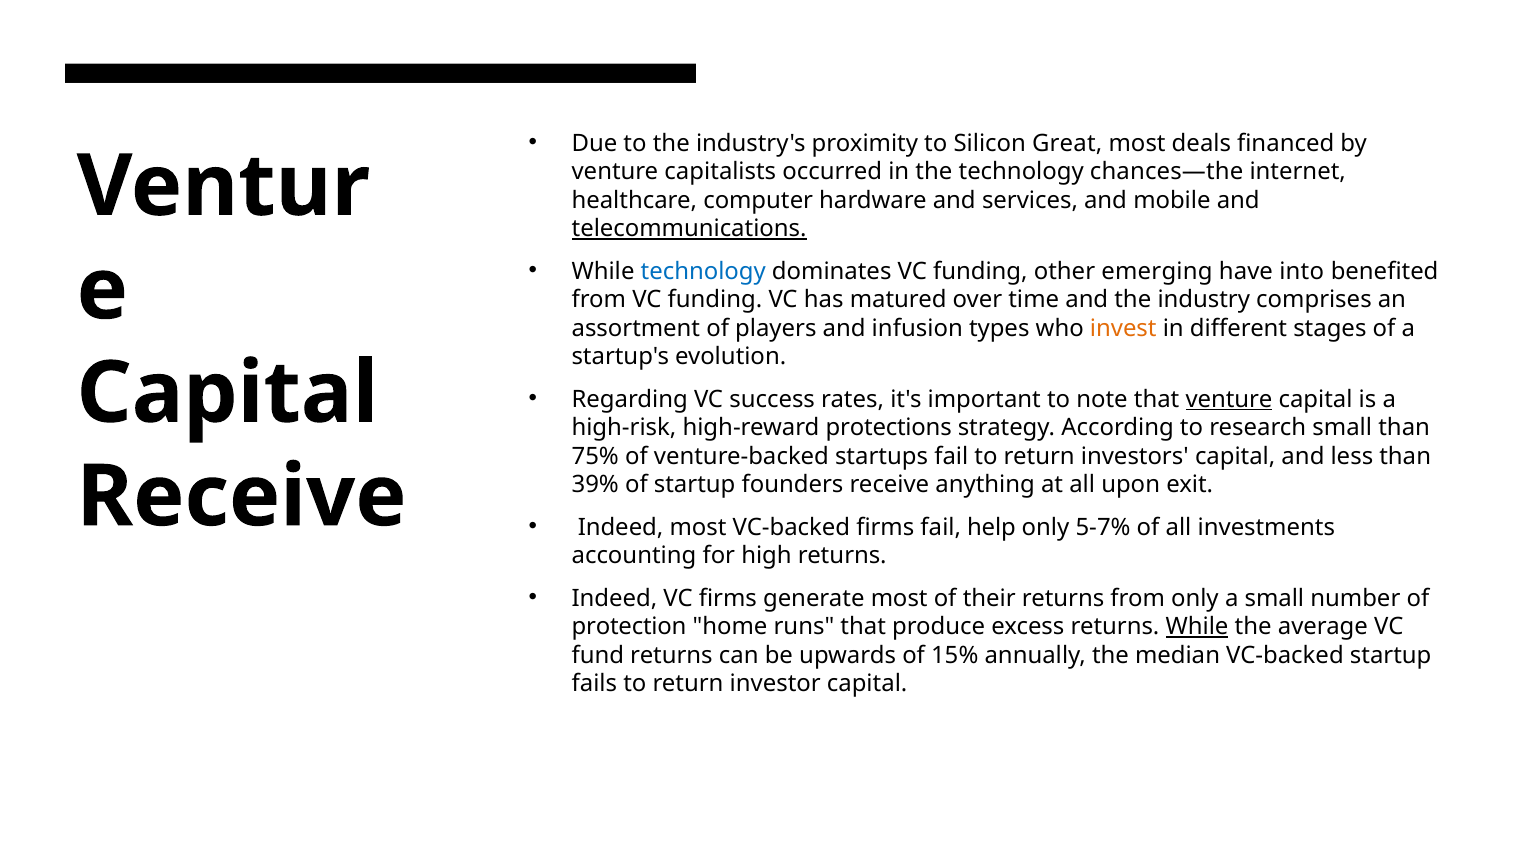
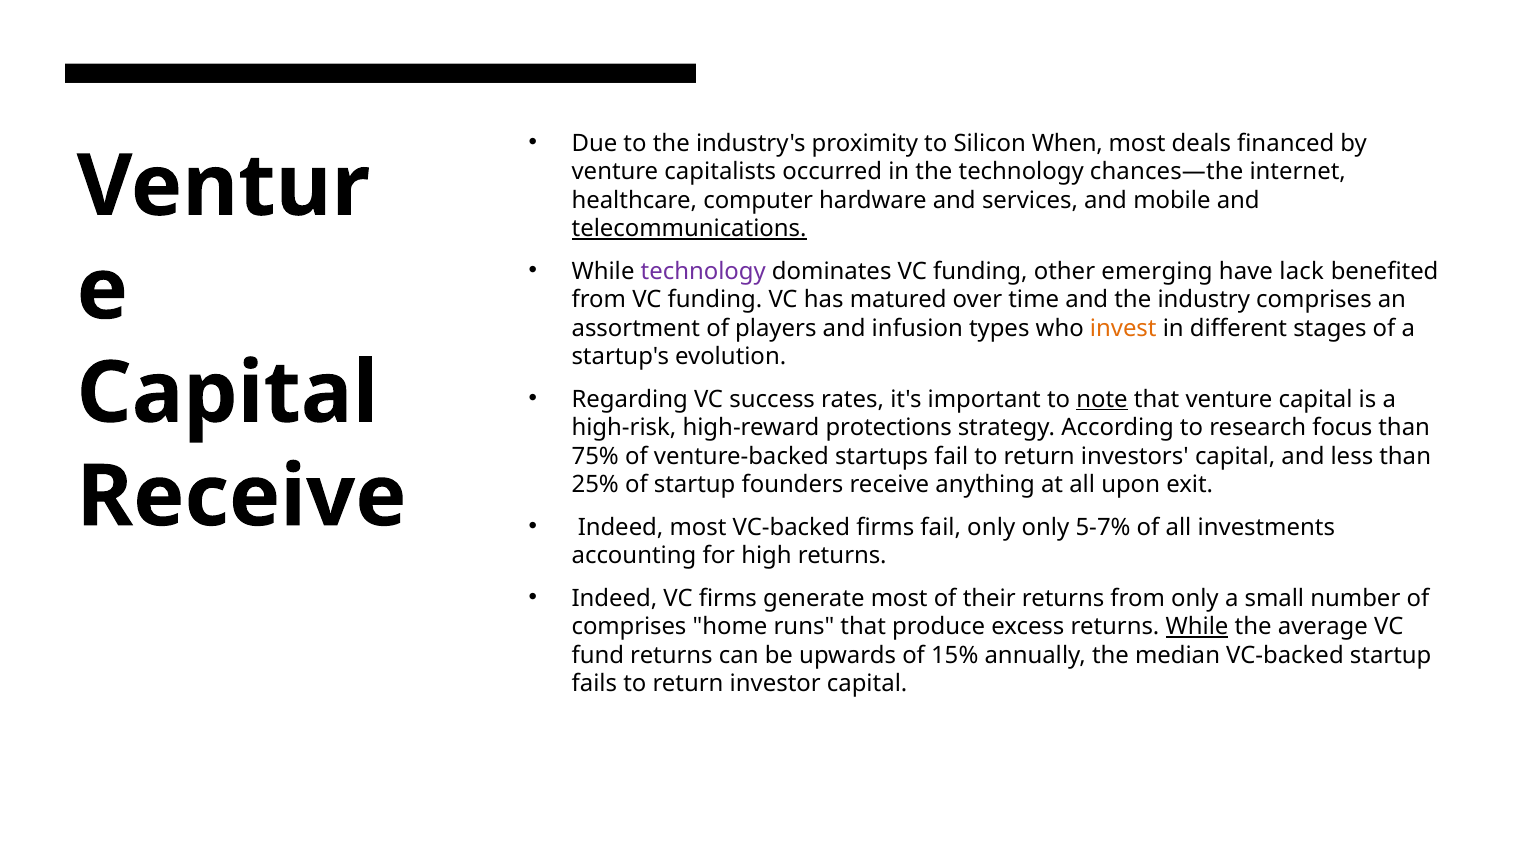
Great: Great -> When (1067, 143)
technology colour: blue -> purple (703, 271)
into: into -> lack (1302, 271)
note underline: none -> present (1102, 399)
venture underline: present -> none (1229, 399)
research small: small -> focus (1342, 428)
39%: 39% -> 25% (595, 484)
fail help: help -> only (991, 527)
protection: protection -> comprises (629, 627)
